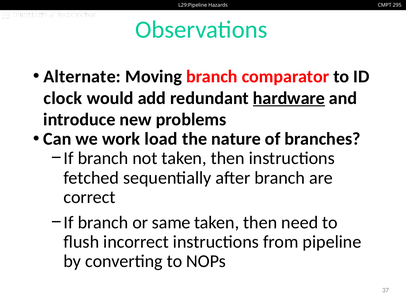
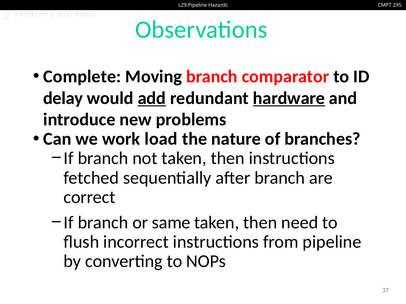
Alternate: Alternate -> Complete (82, 77)
clock: clock -> delay (63, 98)
add underline: none -> present (152, 98)
